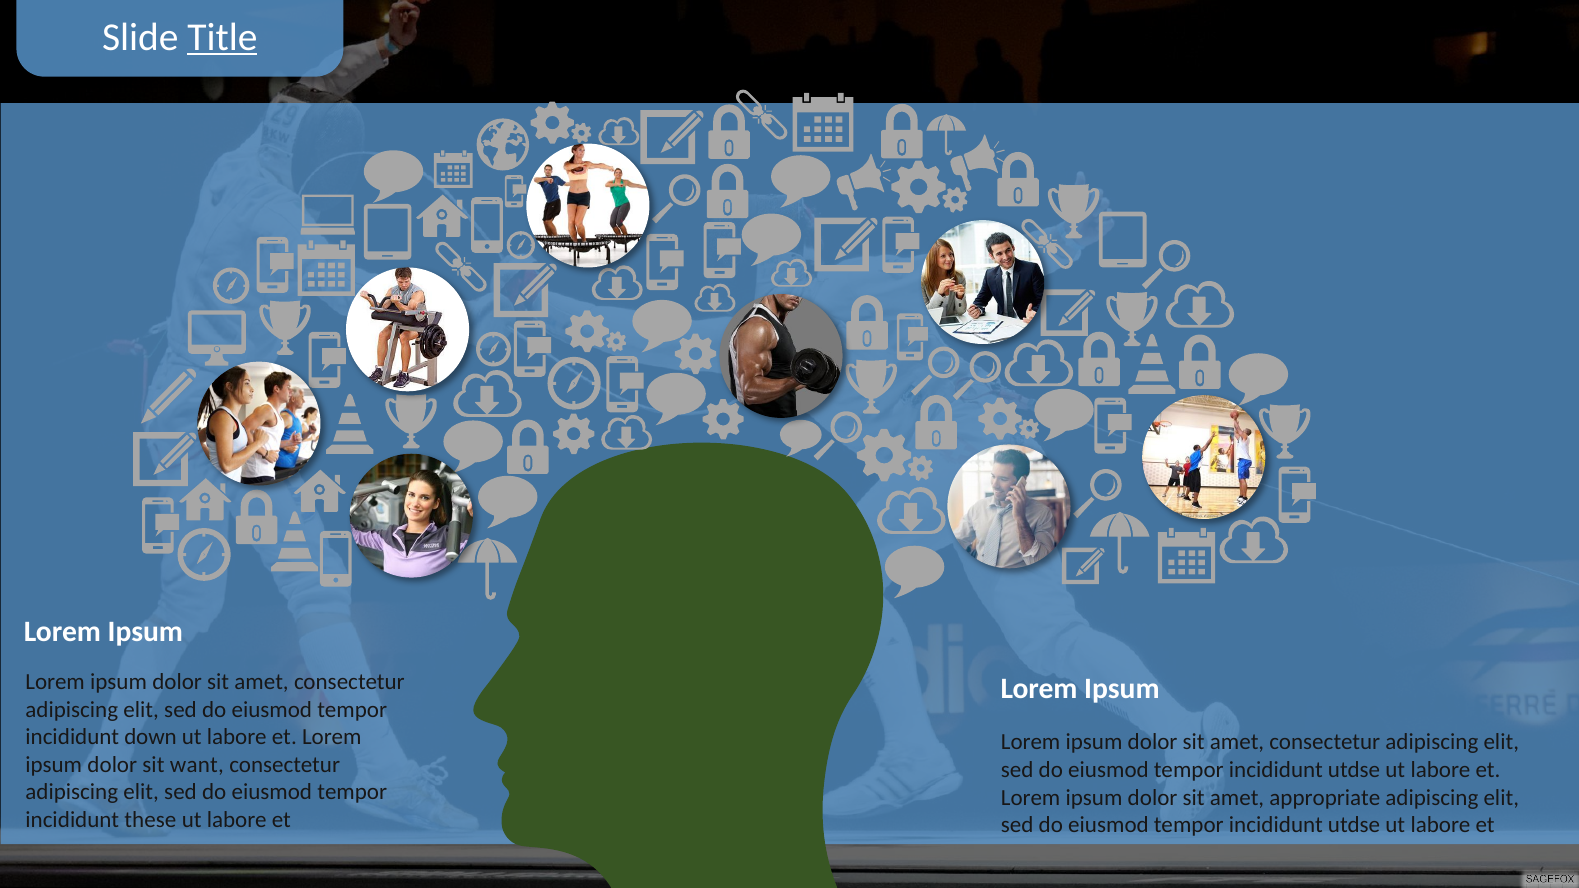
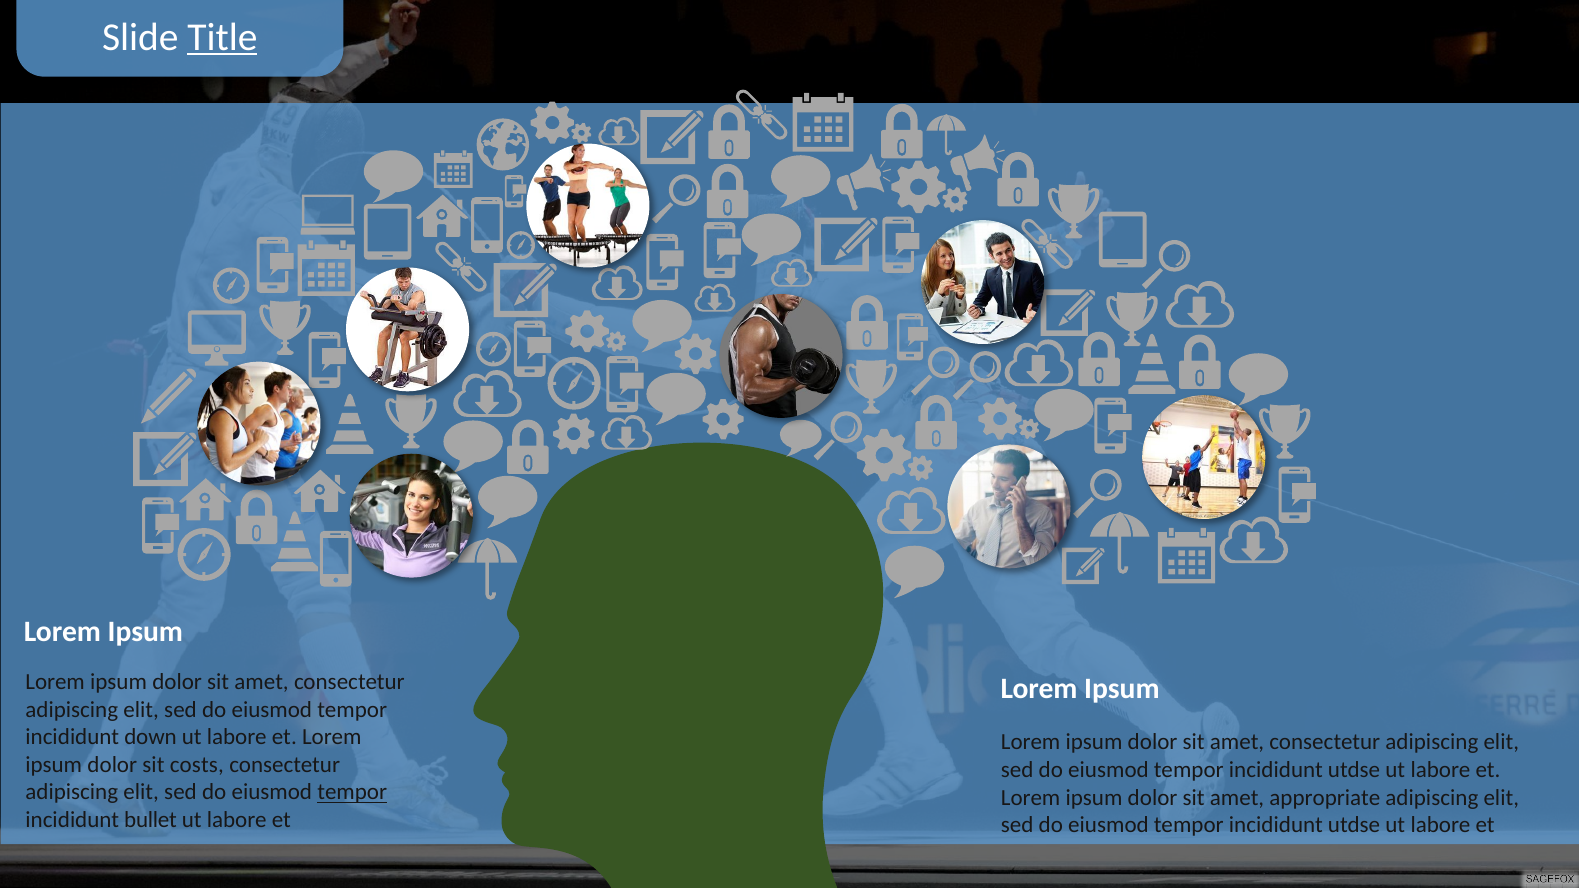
want: want -> costs (197, 765)
tempor underline: none -> present (352, 793)
these: these -> bullet (151, 820)
